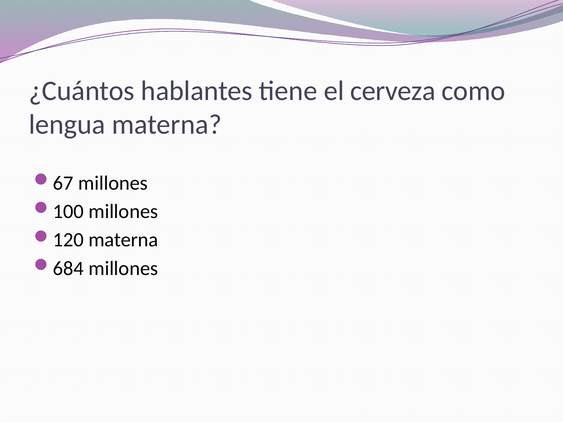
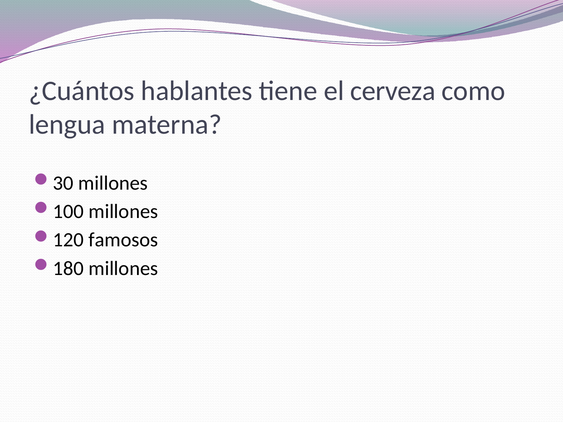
67: 67 -> 30 (63, 183)
120 materna: materna -> famosos (123, 240)
684: 684 -> 180 (68, 268)
